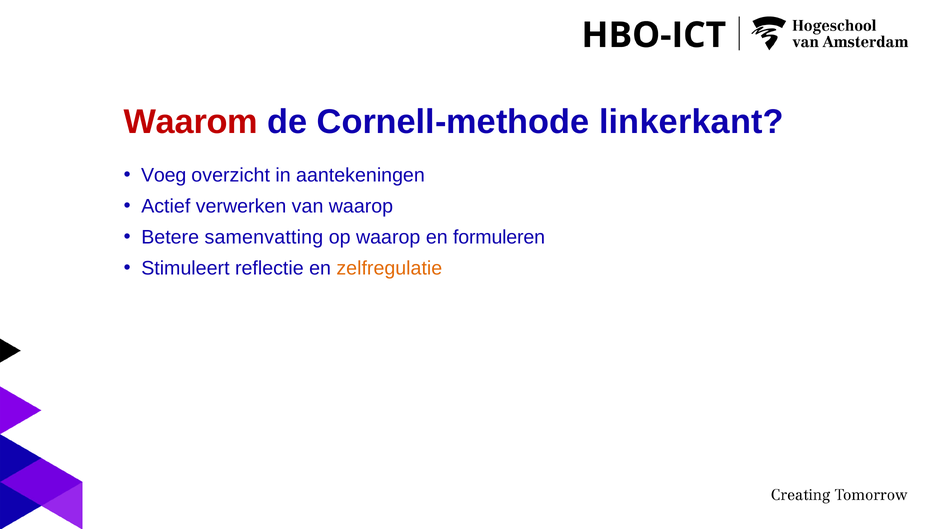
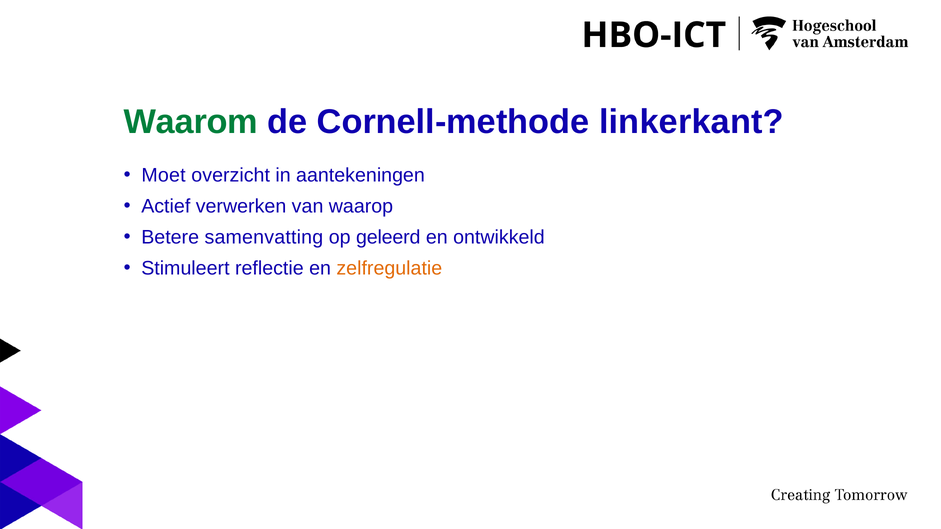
Waarom colour: red -> green (191, 122)
Voeg: Voeg -> Moet (164, 175)
op waarop: waarop -> geleerd (388, 237)
formuleren: formuleren -> ontwikkeld (499, 237)
